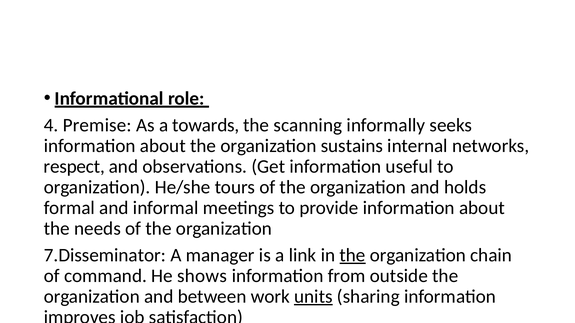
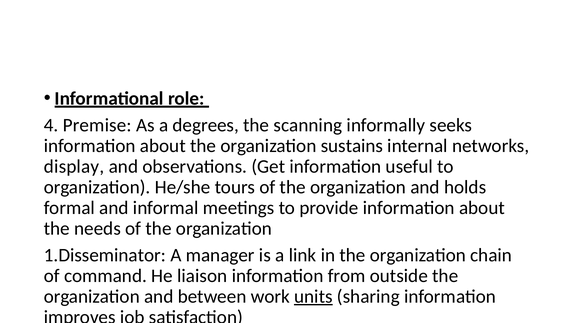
towards: towards -> degrees (206, 125)
respect: respect -> display (74, 167)
7.Disseminator: 7.Disseminator -> 1.Disseminator (105, 255)
the underline: present -> none (353, 255)
shows: shows -> liaison (202, 276)
